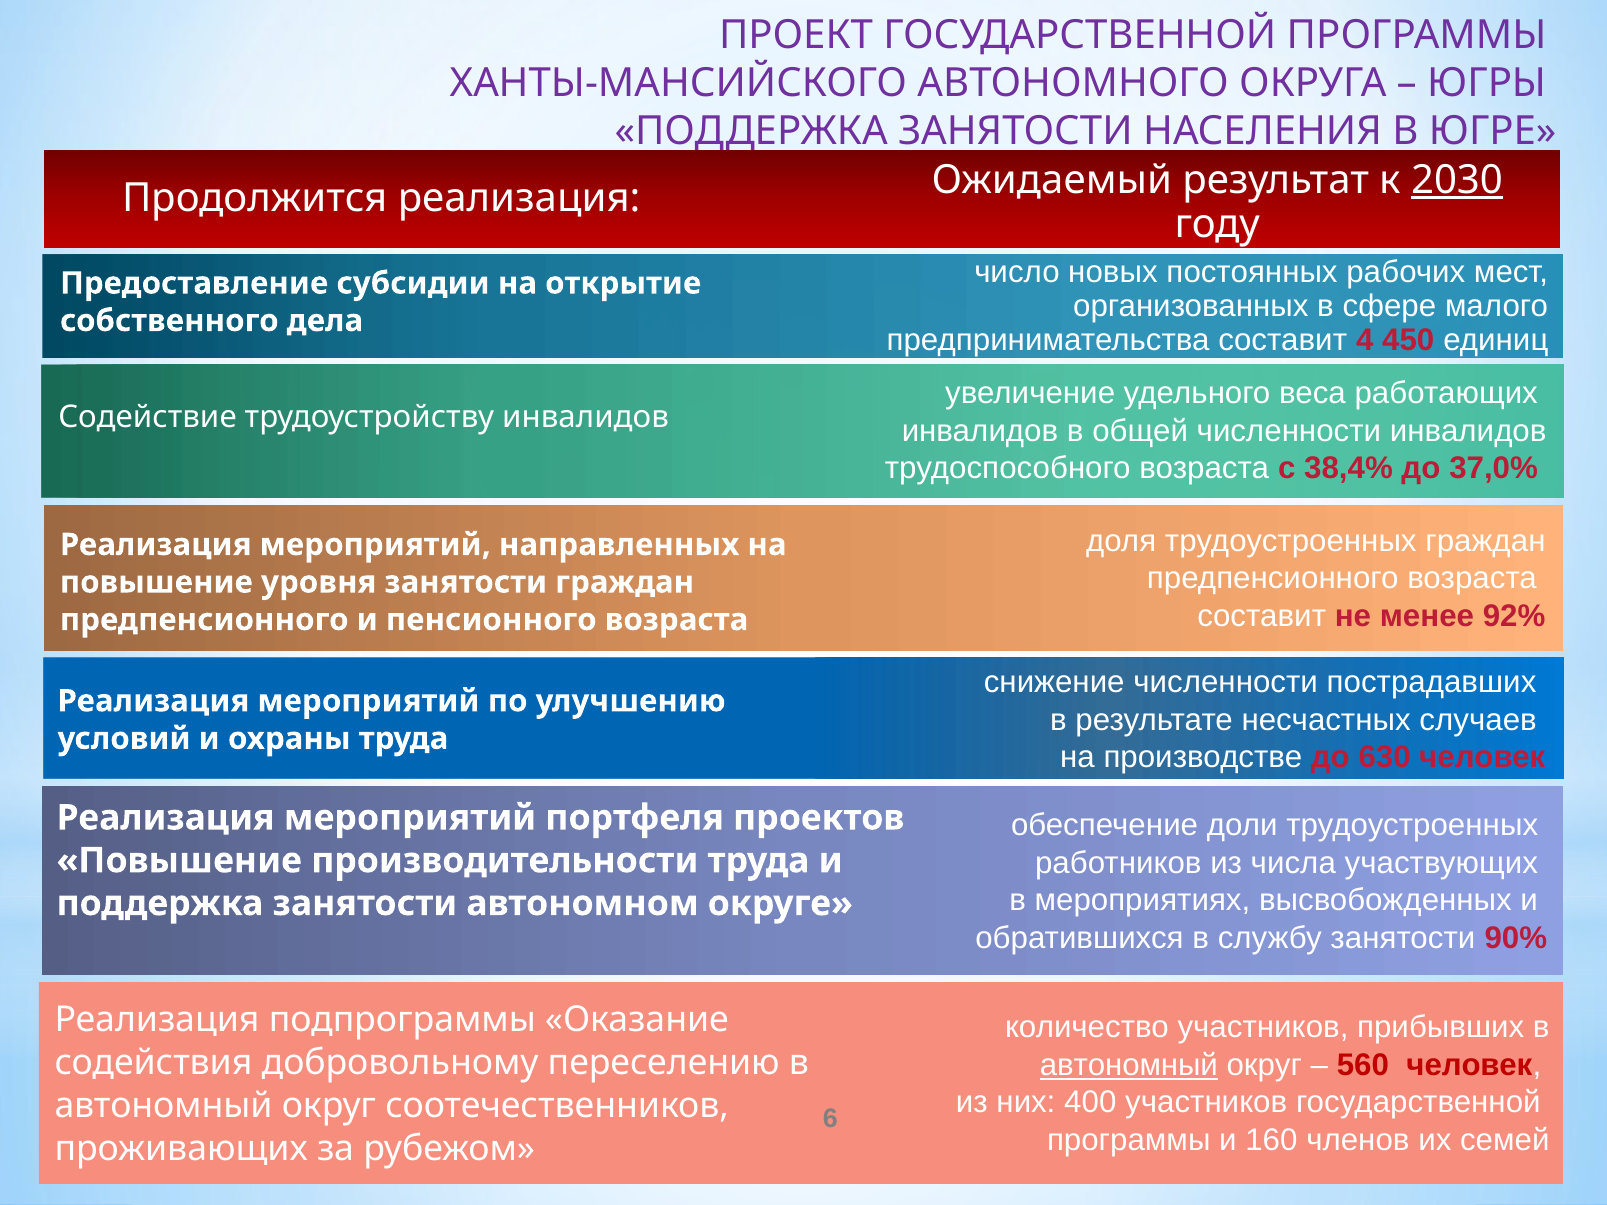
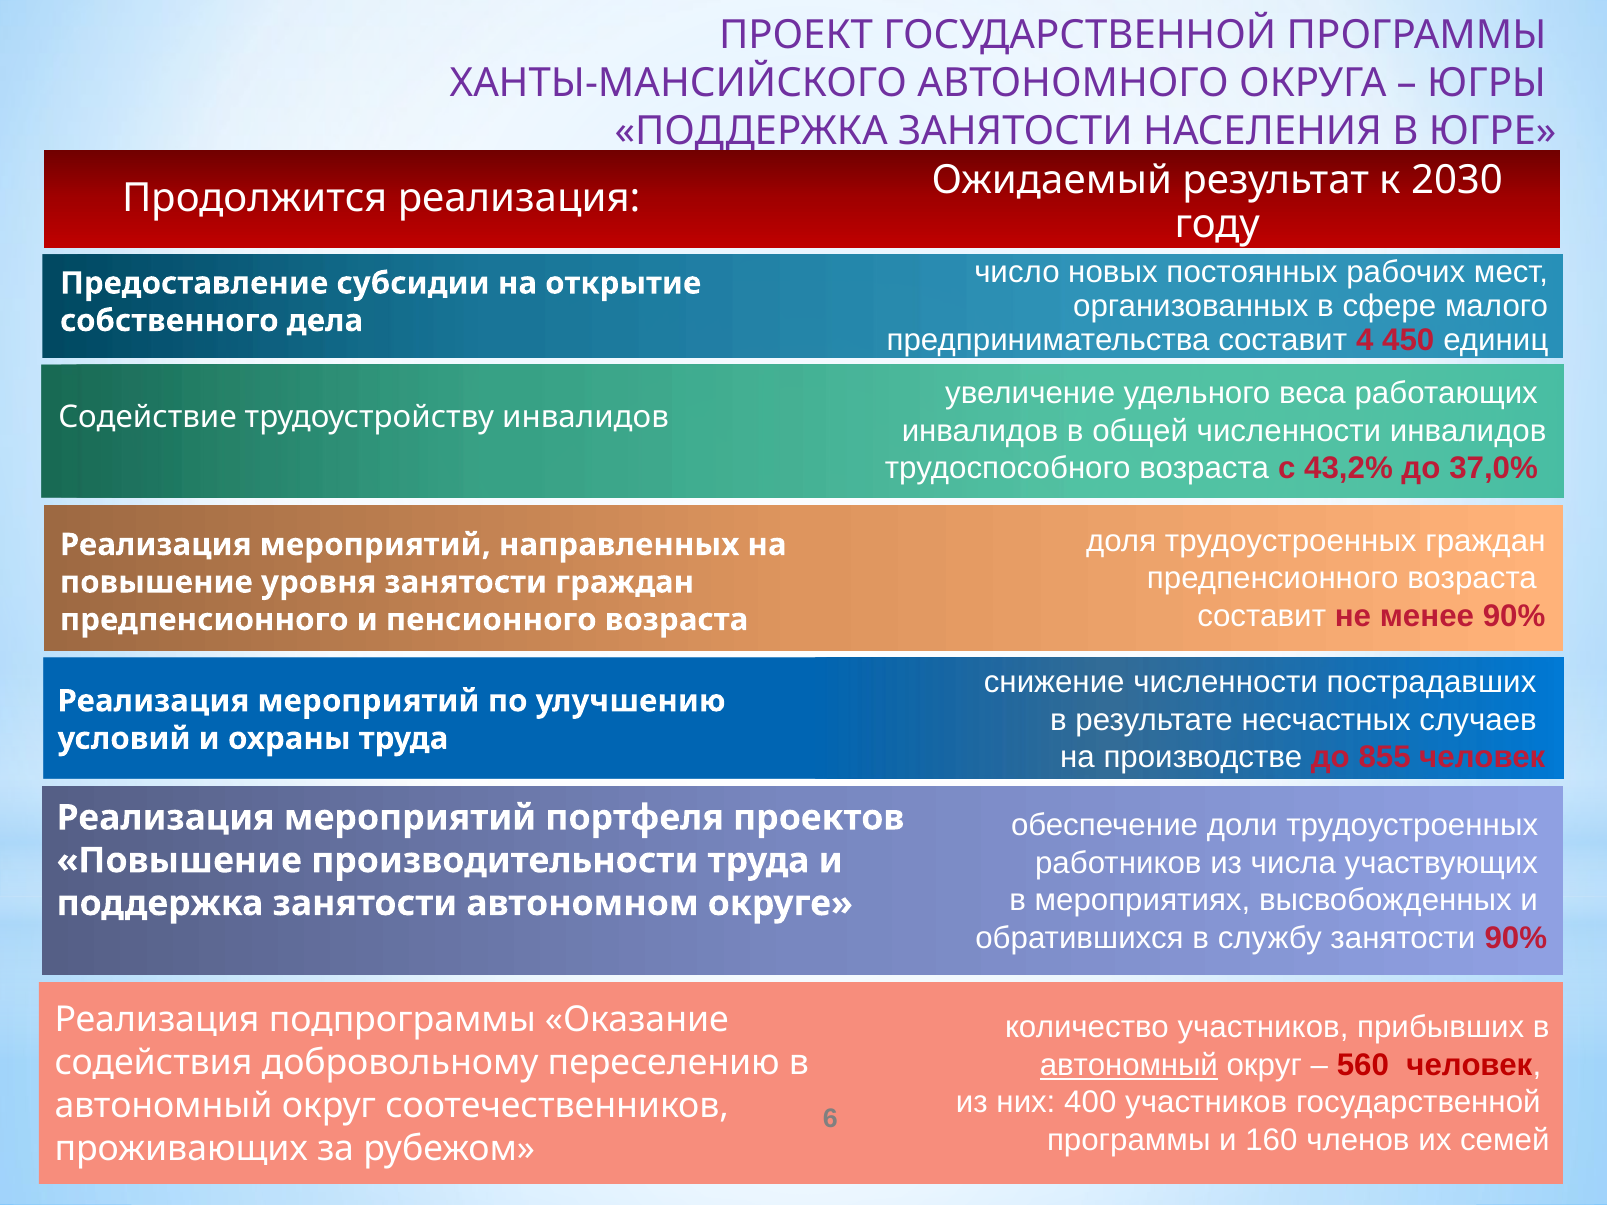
2030 underline: present -> none (1457, 180)
38,4%: 38,4% -> 43,2% (1348, 468)
менее 92%: 92% -> 90% (1514, 616)
630: 630 -> 855 (1385, 757)
